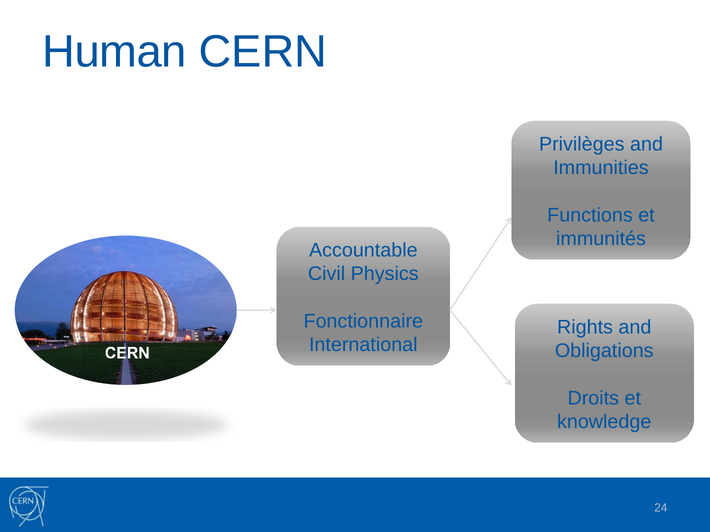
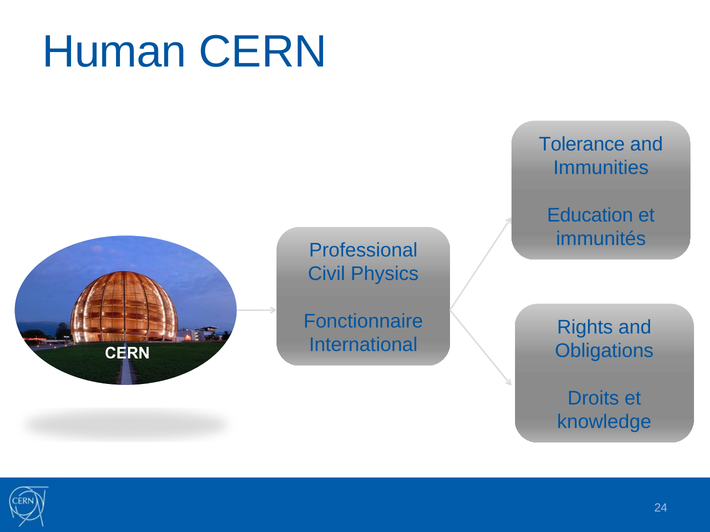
Privilèges: Privilèges -> Tolerance (582, 144)
Functions: Functions -> Education (590, 215)
Accountable: Accountable -> Professional (363, 251)
